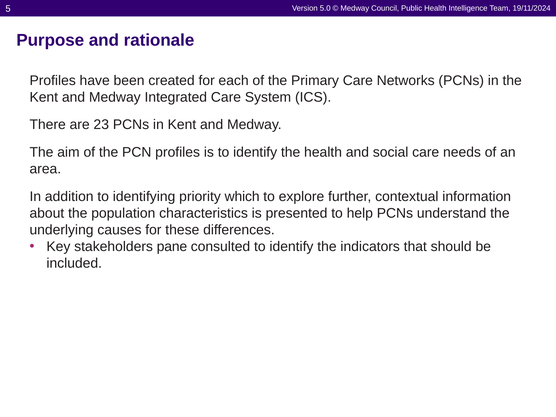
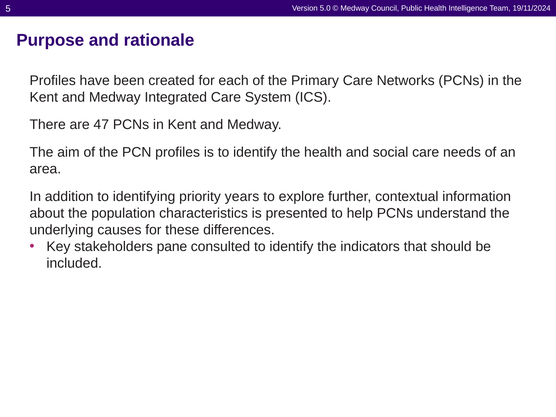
23: 23 -> 47 (101, 125)
which: which -> years (242, 197)
